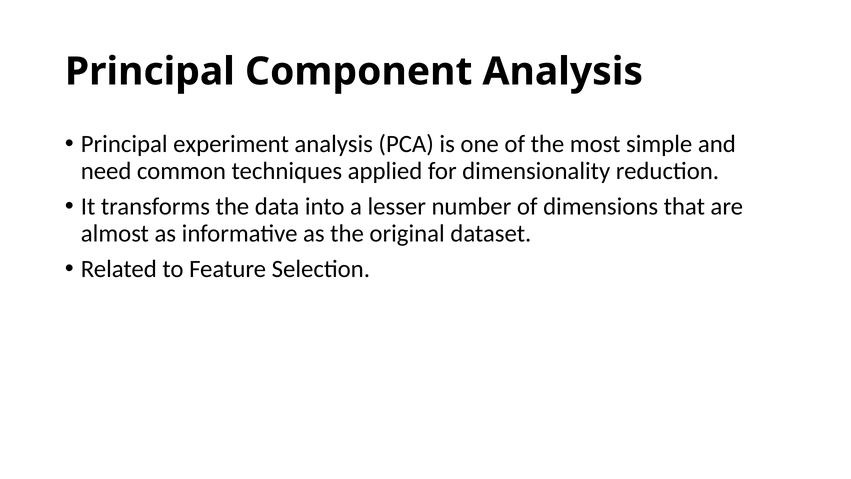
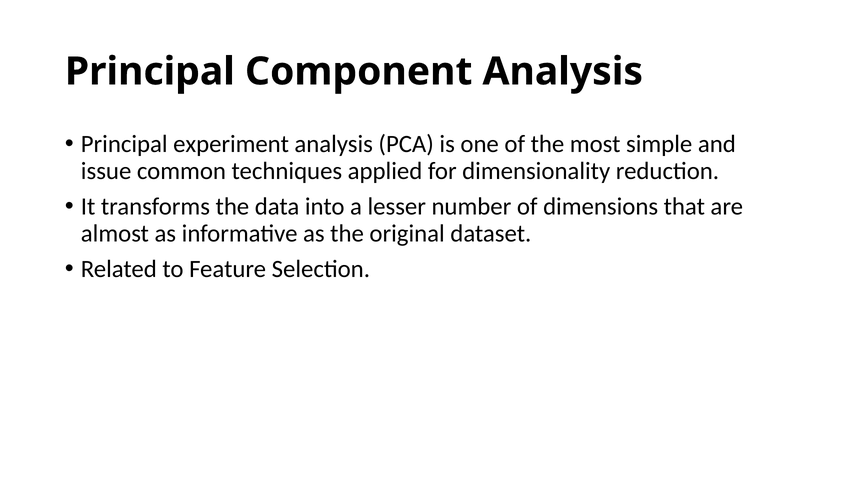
need: need -> issue (106, 171)
